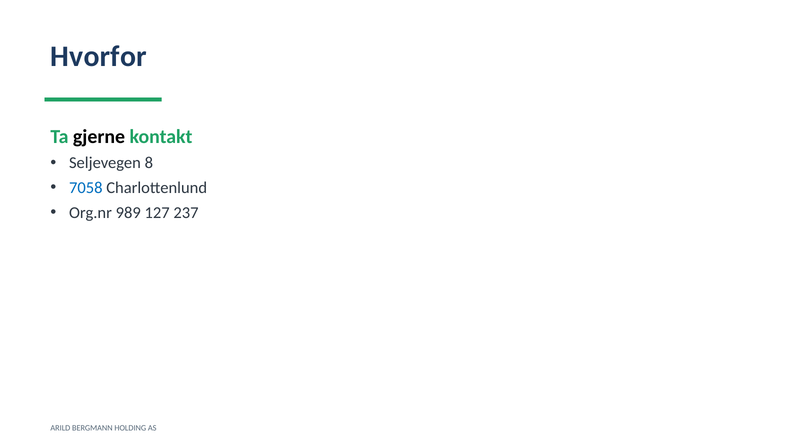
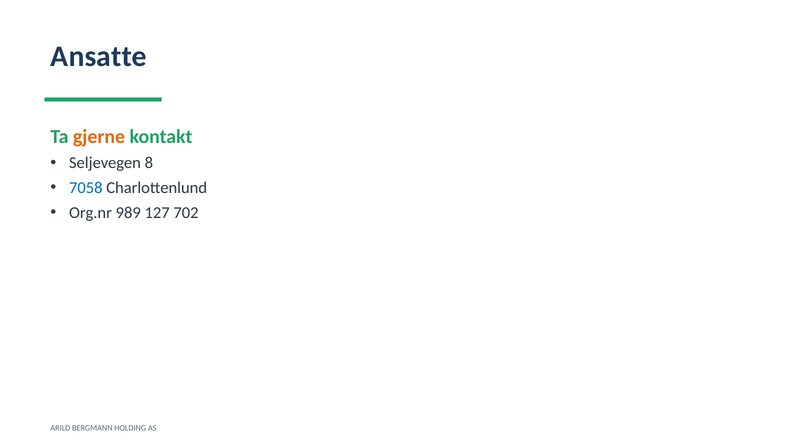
Hvorfor: Hvorfor -> Ansatte (99, 57)
gjerne colour: black -> orange (99, 137)
237: 237 -> 702 (186, 213)
